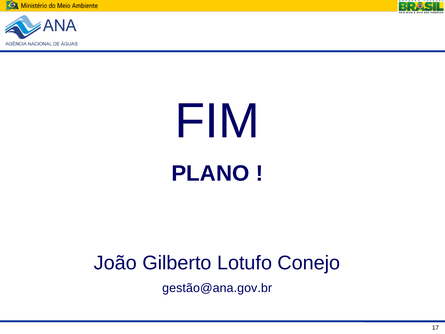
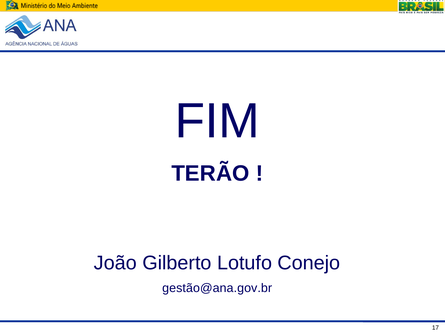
PLANO: PLANO -> TERÃO (210, 173)
